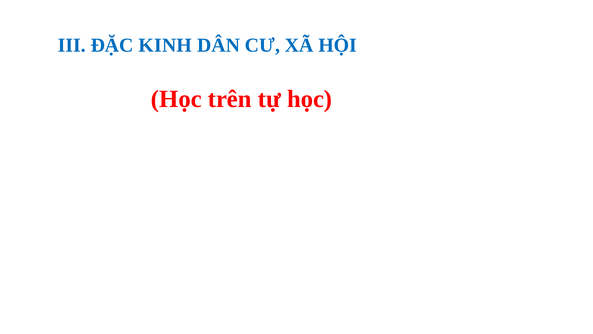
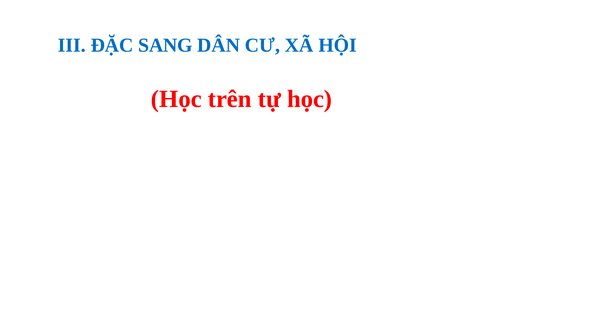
KINH: KINH -> SANG (165, 45)
